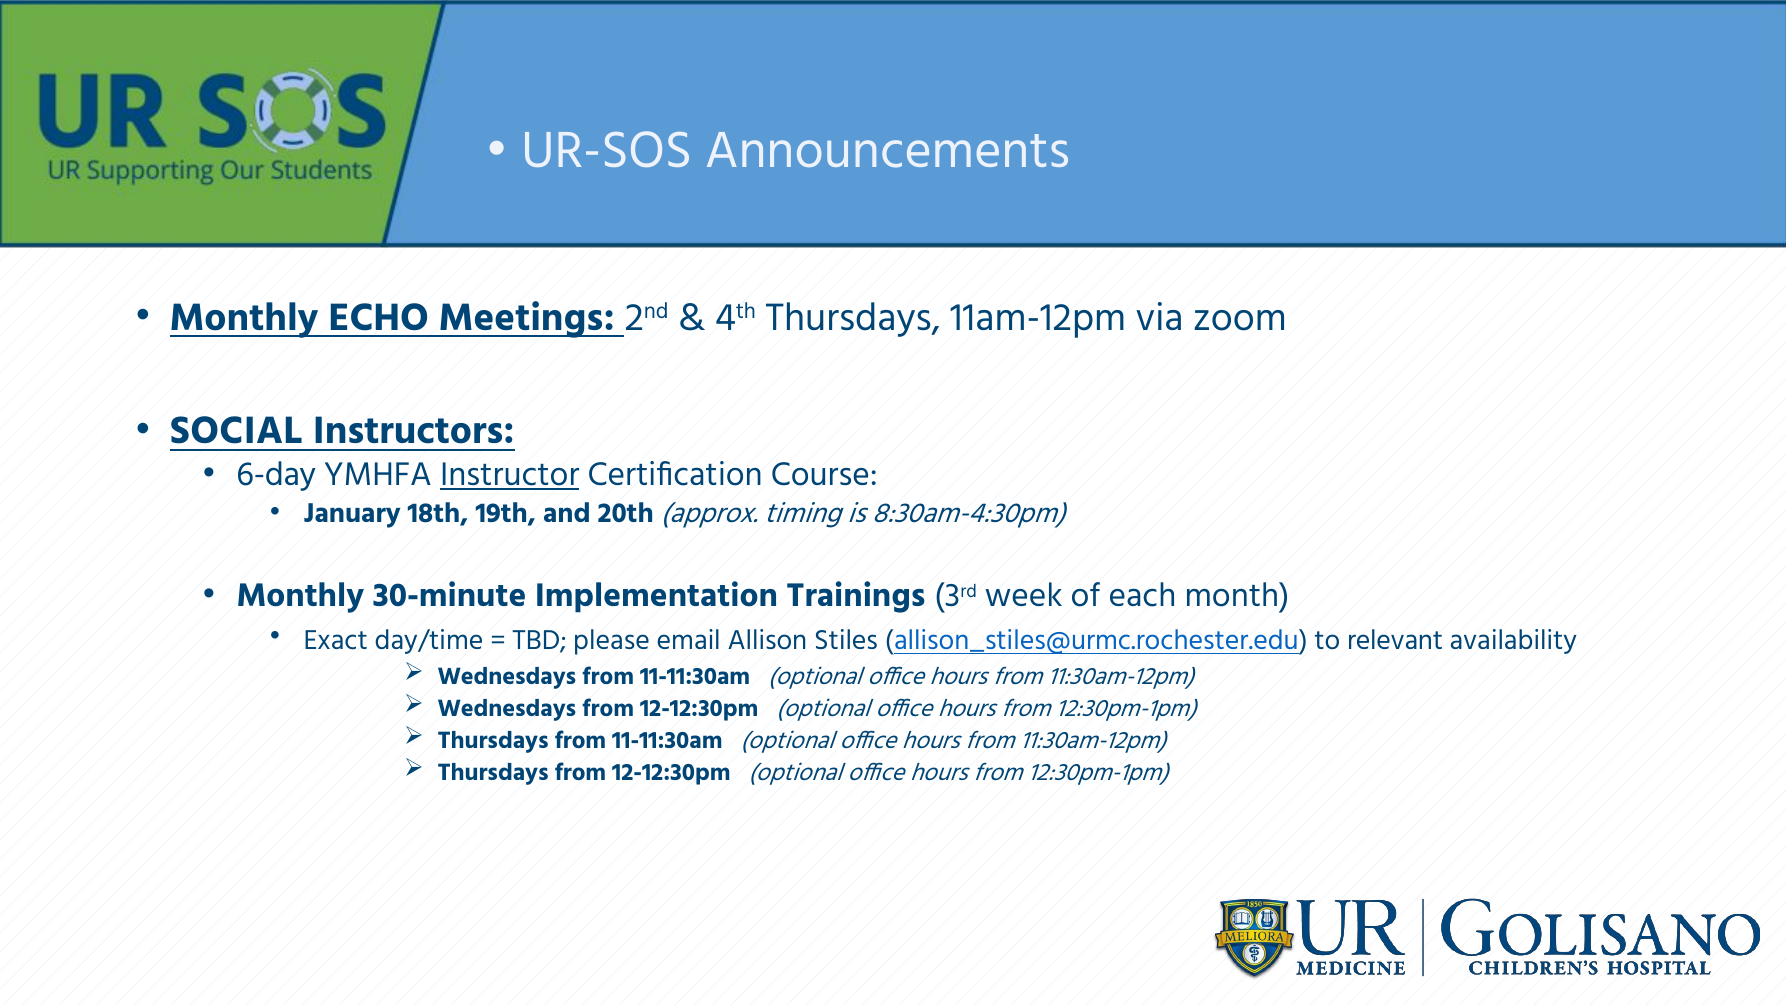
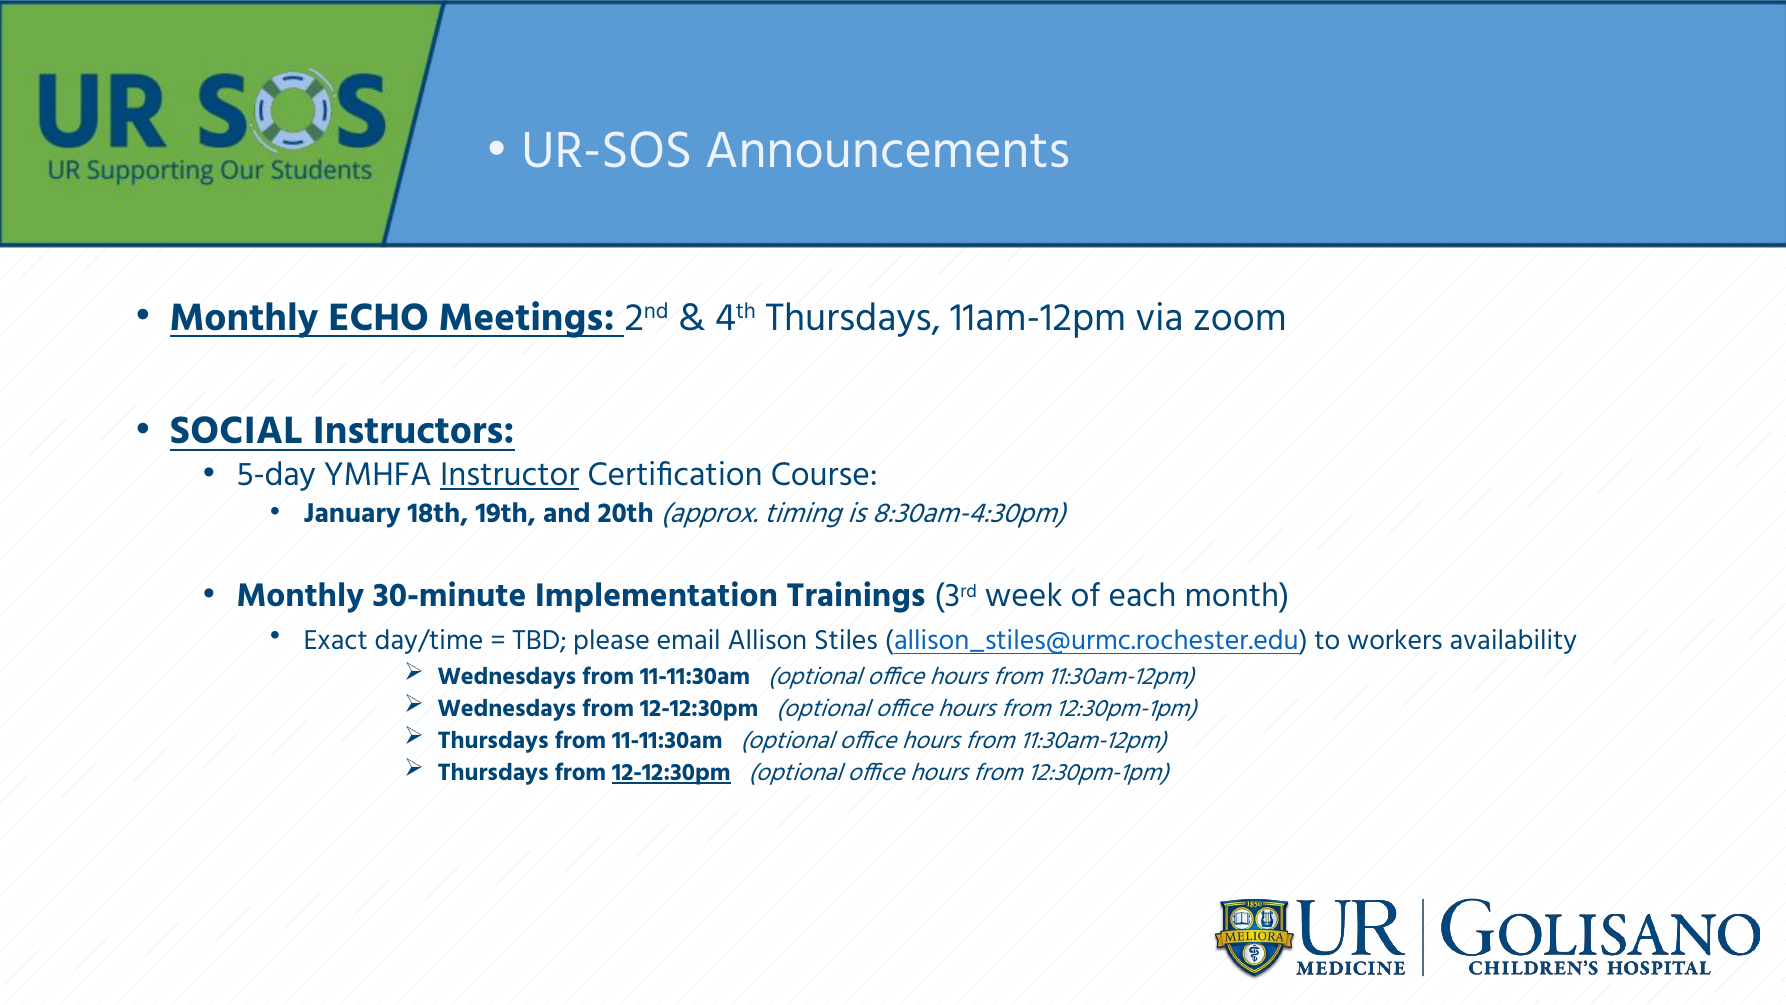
6-day: 6-day -> 5-day (276, 475)
relevant: relevant -> workers (1395, 640)
12-12:30pm underline: none -> present (671, 772)
